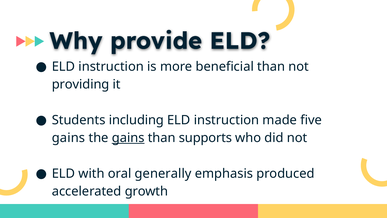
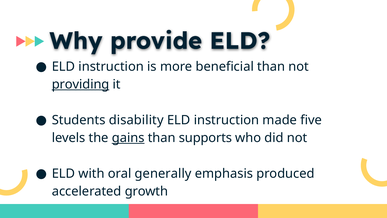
providing underline: none -> present (81, 84)
including: including -> disability (136, 120)
gains: gains -> levels (69, 138)
